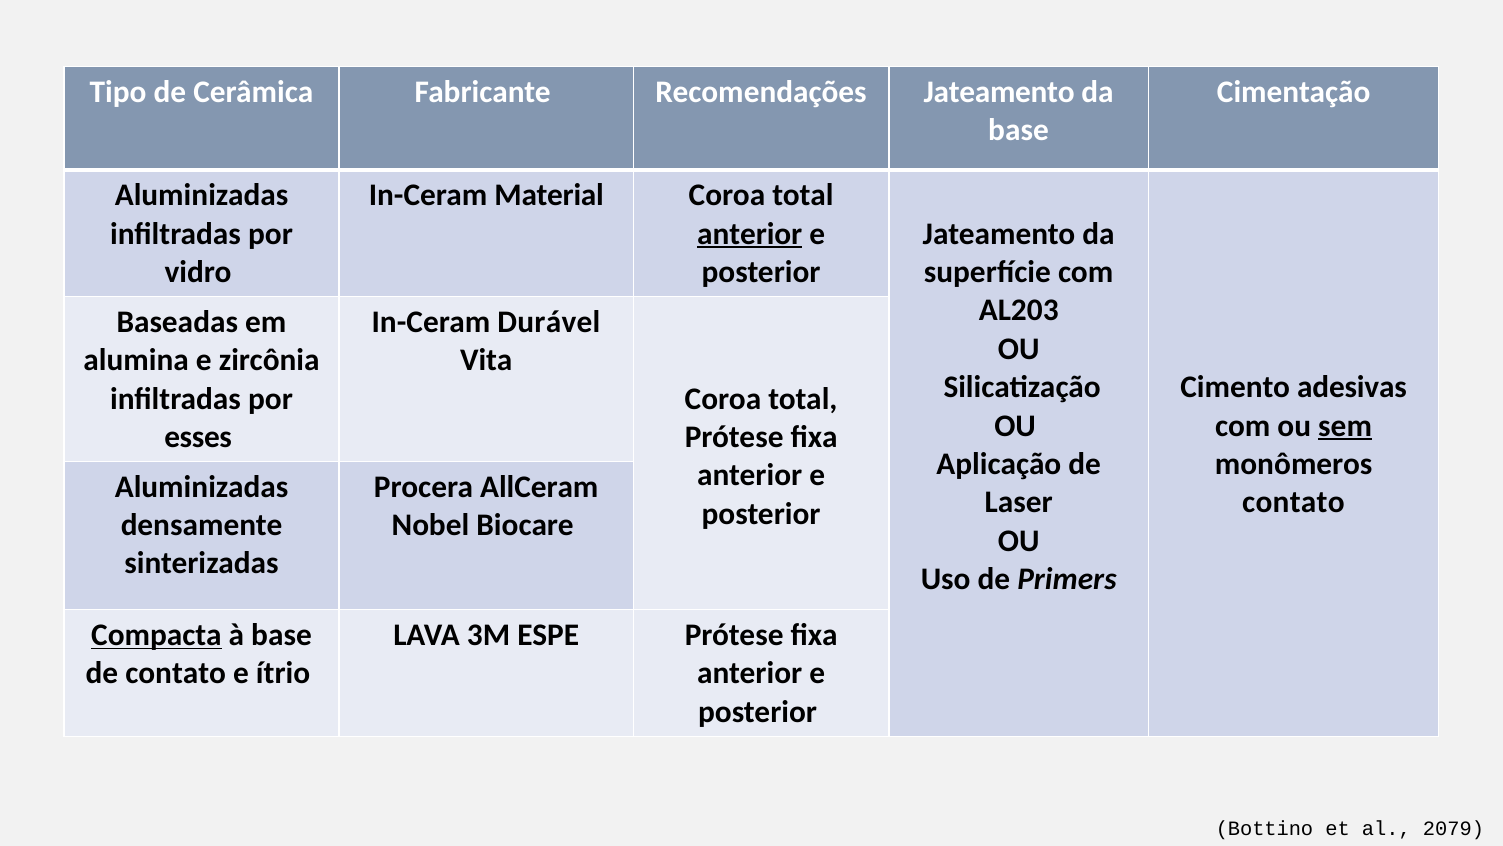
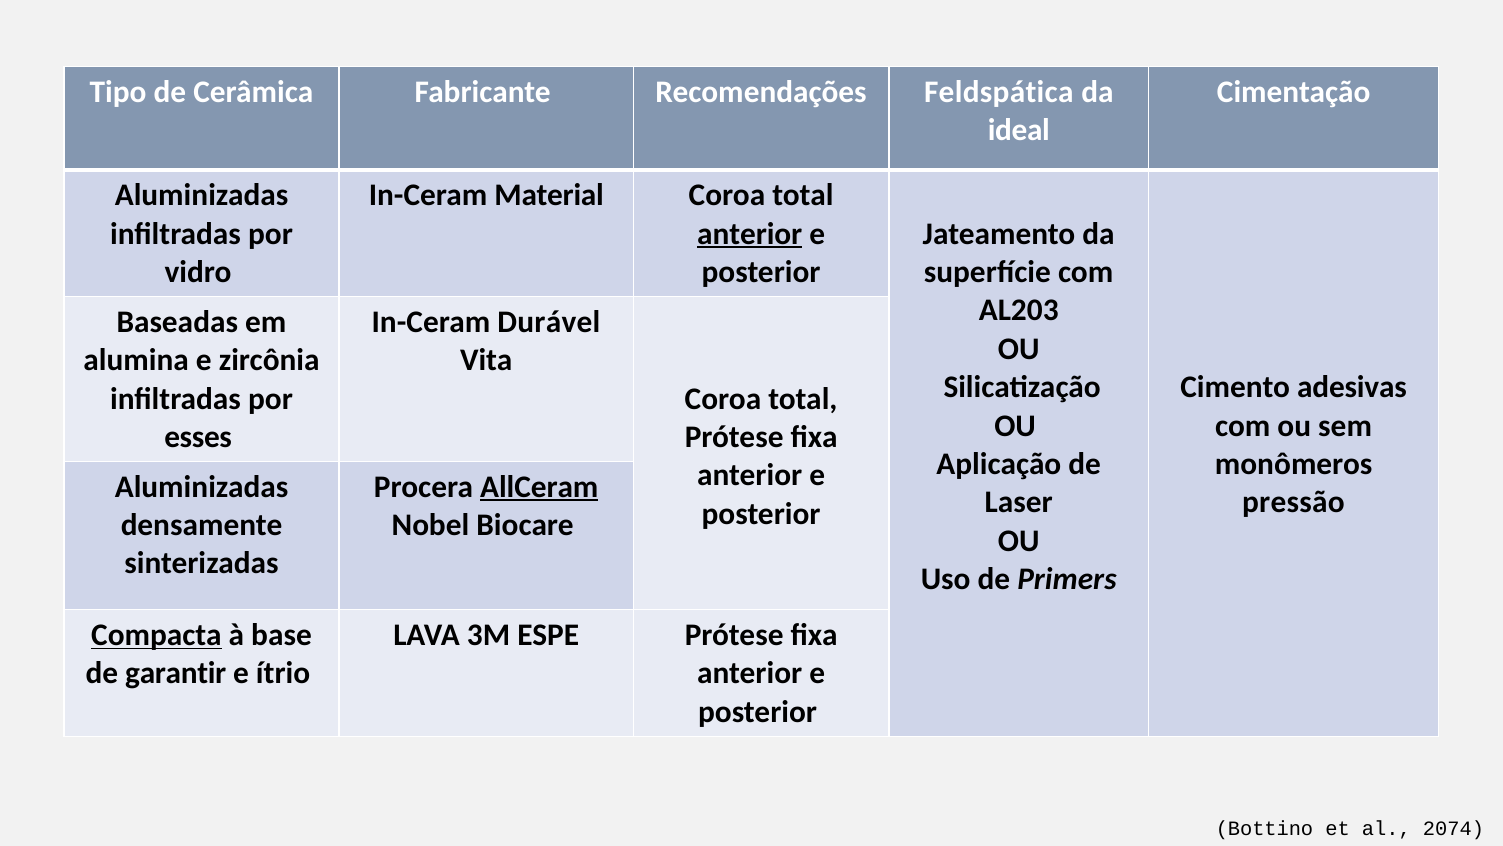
Recomendações Jateamento: Jateamento -> Feldspática (999, 92)
base: base -> ideal (1019, 130)
sem underline: present -> none (1345, 425)
AllCeram underline: none -> present (539, 486)
contato: contato -> pressão (1293, 502)
de contato: contato -> garantir (176, 673)
2079: 2079 -> 2074 (1453, 829)
